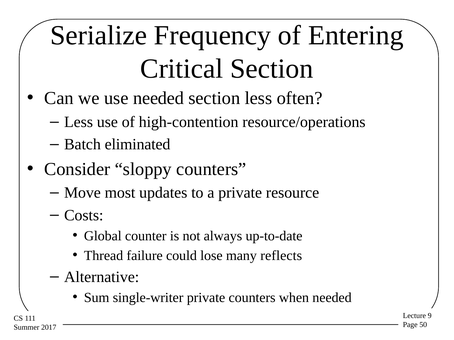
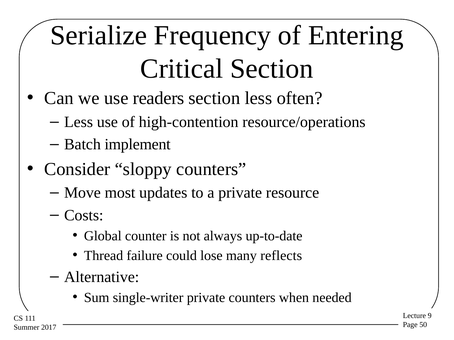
use needed: needed -> readers (159, 98)
eliminated: eliminated -> implement (138, 145)
